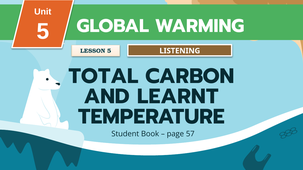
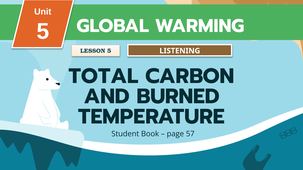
LEARNT: LEARNT -> BURNED (178, 97)
